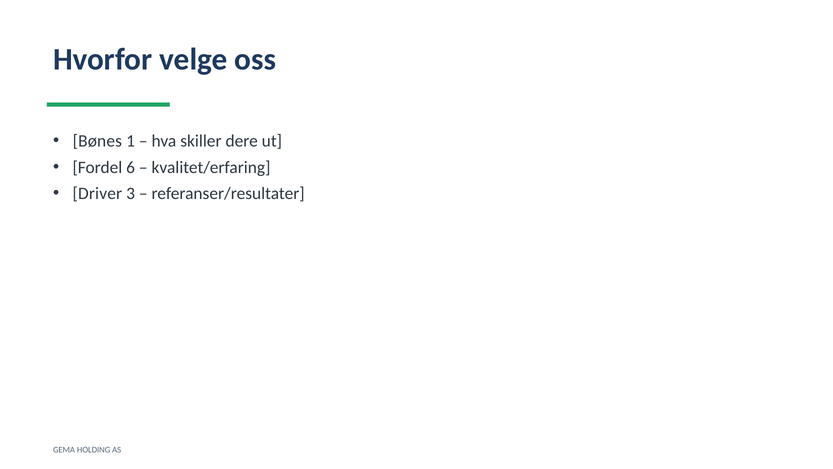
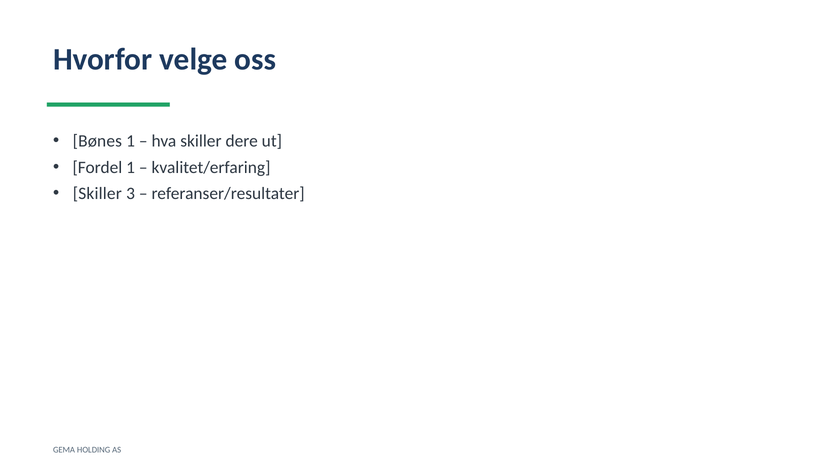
Fordel 6: 6 -> 1 (131, 167)
Driver: Driver -> Skiller (97, 193)
